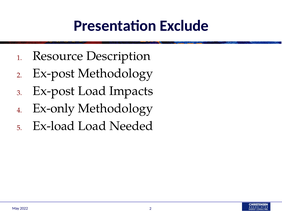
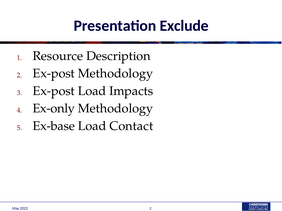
Ex-load: Ex-load -> Ex-base (54, 126)
Needed: Needed -> Contact (131, 126)
